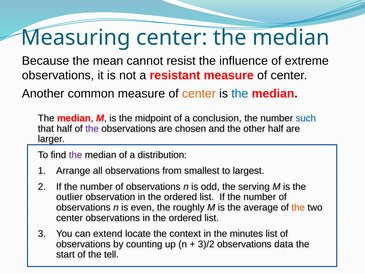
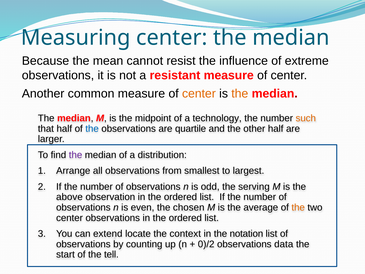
the colour: blue -> orange (240, 93)
conclusion: conclusion -> technology (217, 118)
such colour: blue -> orange (306, 118)
the colour: purple -> blue (92, 128)
chosen: chosen -> quartile (191, 128)
outlier: outlier -> above (69, 197)
roughly: roughly -> chosen (189, 207)
minutes: minutes -> notation (246, 234)
3)/2: 3)/2 -> 0)/2 (206, 244)
